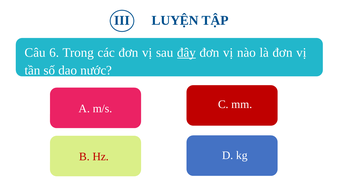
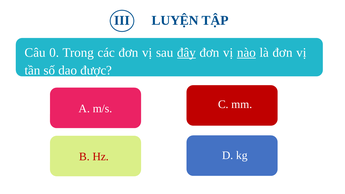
6: 6 -> 0 (54, 53)
nào underline: none -> present (246, 53)
nước: nước -> được (96, 70)
